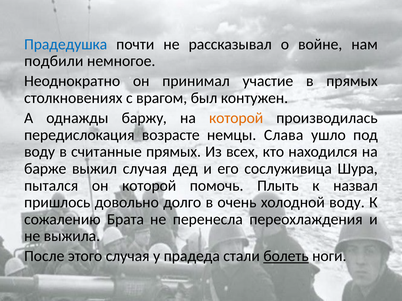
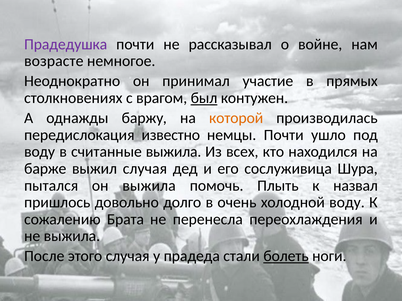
Прадедушка colour: blue -> purple (66, 44)
подбили: подбили -> возрасте (54, 61)
был underline: none -> present (204, 98)
возрасте: возрасте -> известно (171, 135)
немцы Слава: Слава -> Почти (284, 135)
считанные прямых: прямых -> выжила (174, 152)
он которой: которой -> выжила (149, 186)
